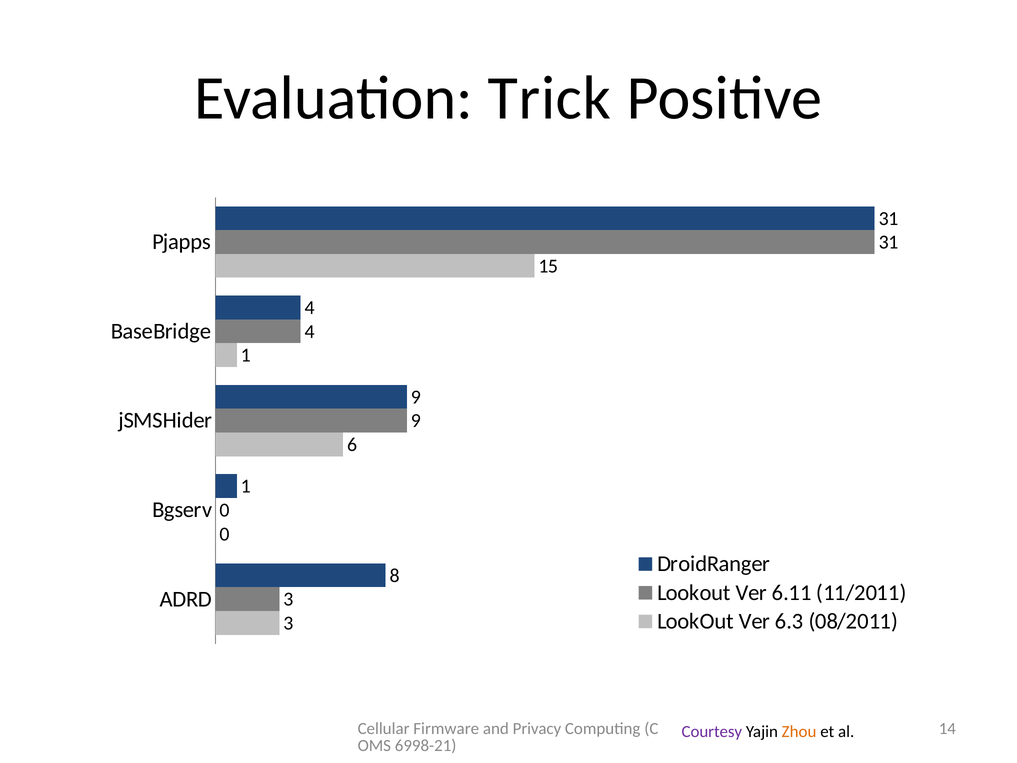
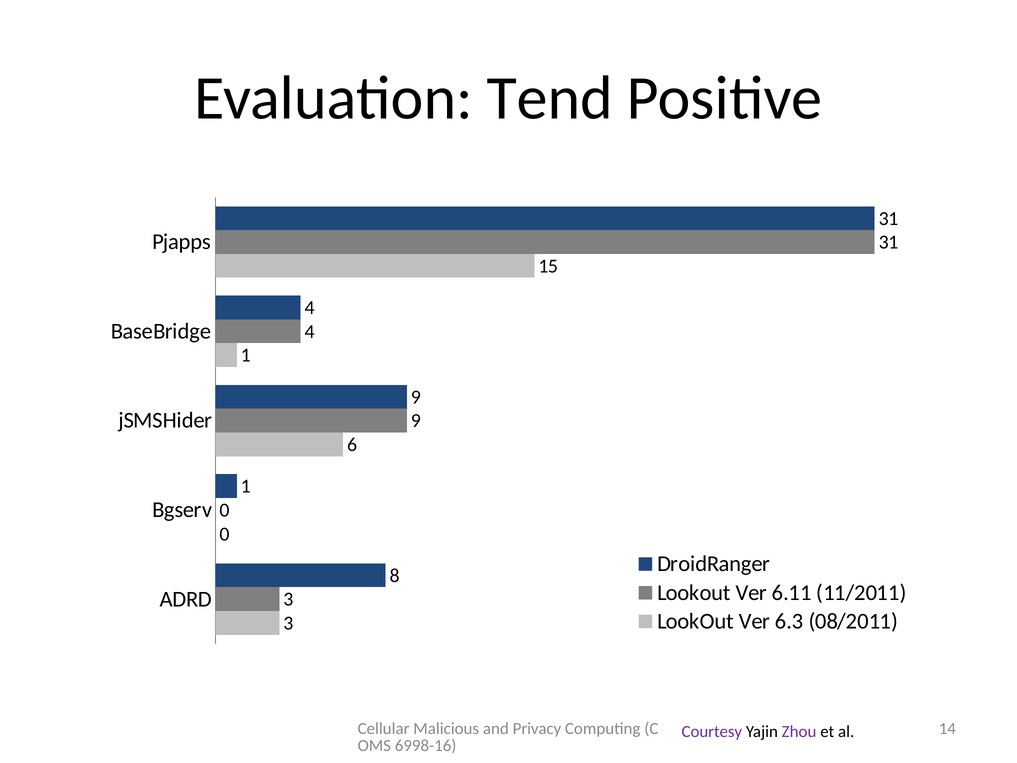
Trick: Trick -> Tend (550, 98)
Firmware: Firmware -> Malicious (446, 728)
Zhou colour: orange -> purple (799, 731)
6998-21: 6998-21 -> 6998-16 (426, 745)
